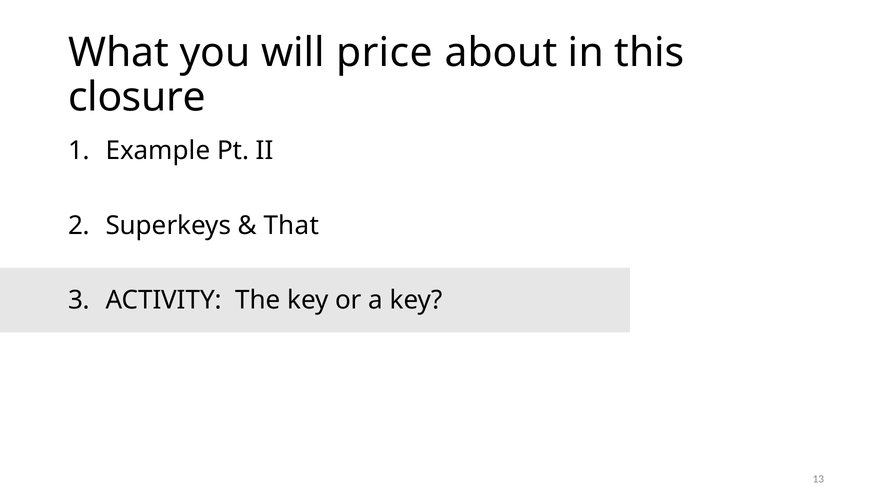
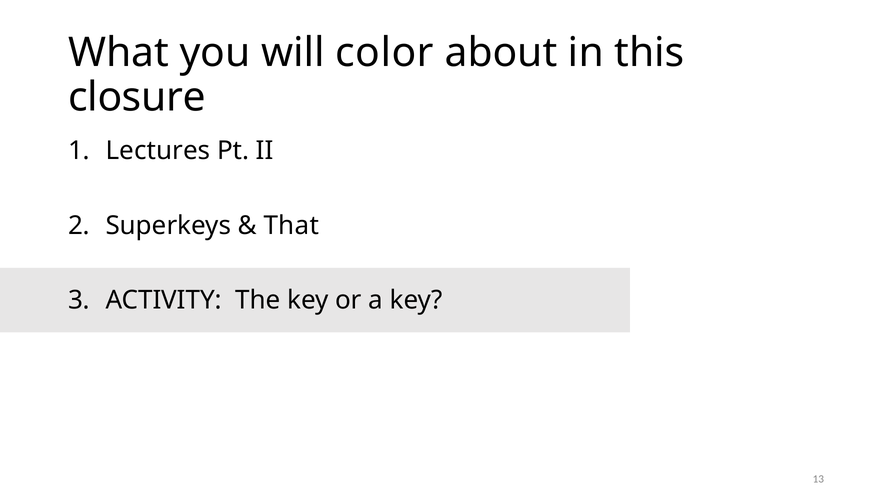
price: price -> color (384, 53)
Example: Example -> Lectures (158, 151)
